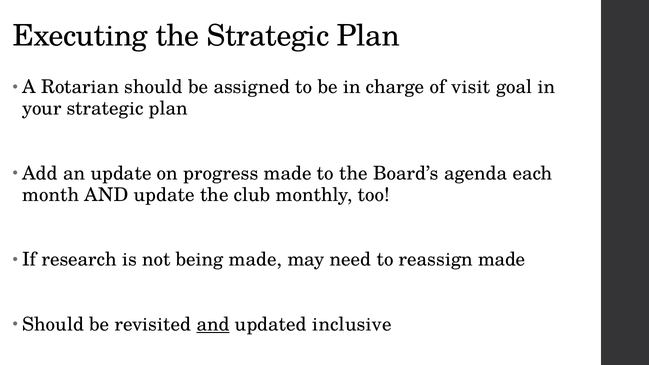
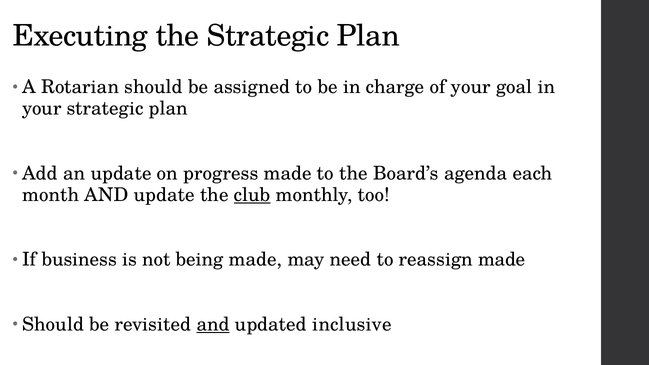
of visit: visit -> your (471, 87)
club underline: none -> present (252, 195)
research: research -> business (79, 260)
